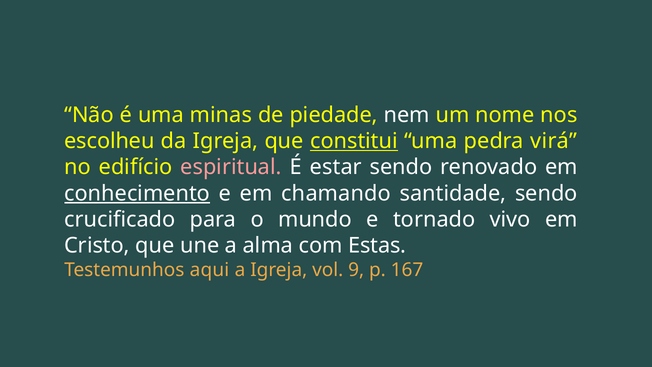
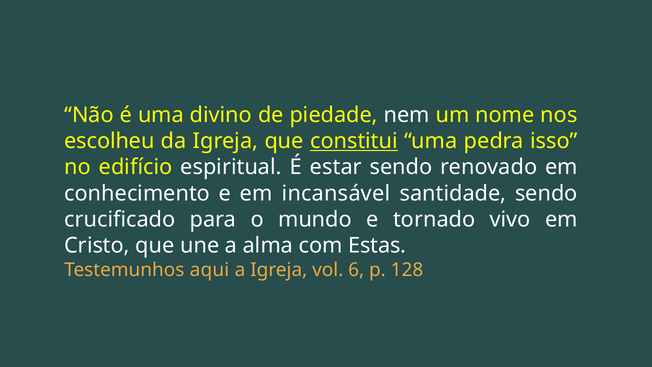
minas: minas -> divino (221, 115)
virá: virá -> isso (554, 141)
espiritual colour: pink -> white (231, 167)
conhecimento underline: present -> none (137, 193)
chamando: chamando -> incansável (336, 193)
9: 9 -> 6 (356, 270)
167: 167 -> 128 (407, 270)
